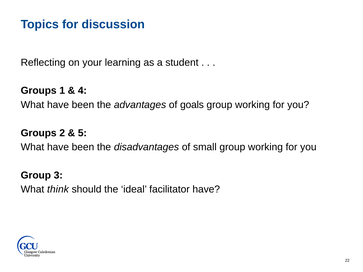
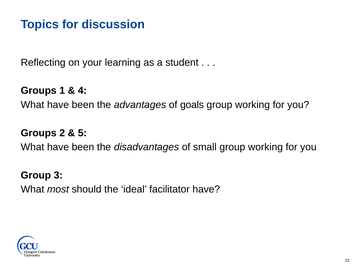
think: think -> most (58, 190)
